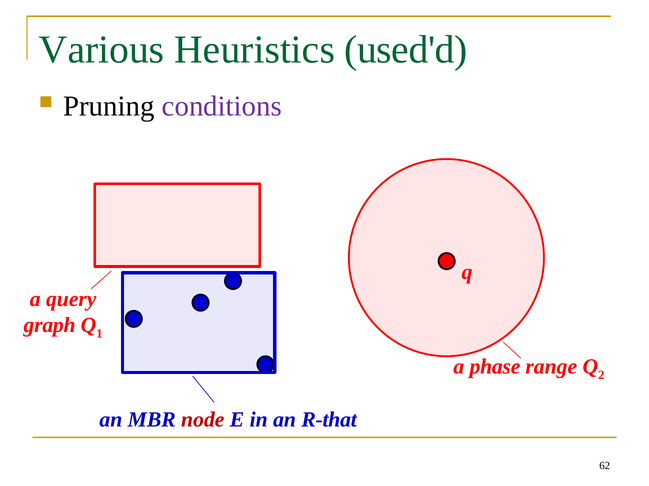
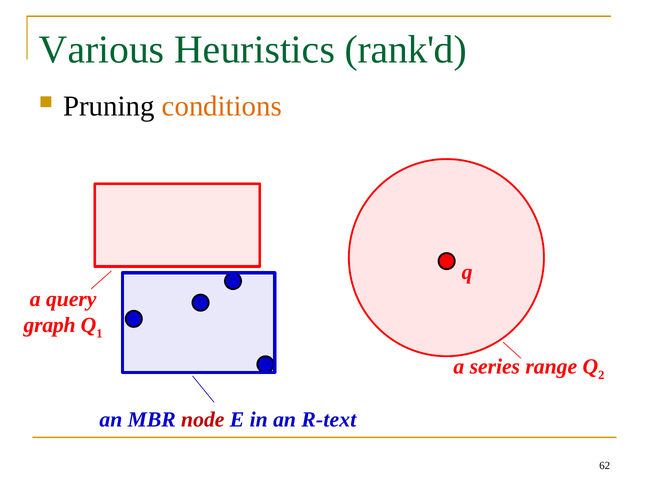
used'd: used'd -> rank'd (406, 50)
conditions colour: purple -> orange (222, 106)
phase: phase -> series (495, 367)
R-that: R-that -> R-text (329, 420)
